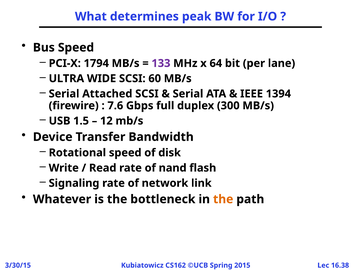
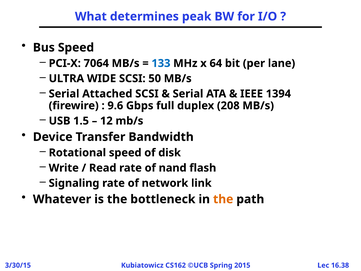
1794: 1794 -> 7064 (96, 63)
133 colour: purple -> blue (161, 63)
60: 60 -> 50 (155, 78)
7.6: 7.6 -> 9.6 (115, 106)
300: 300 -> 208 (228, 106)
